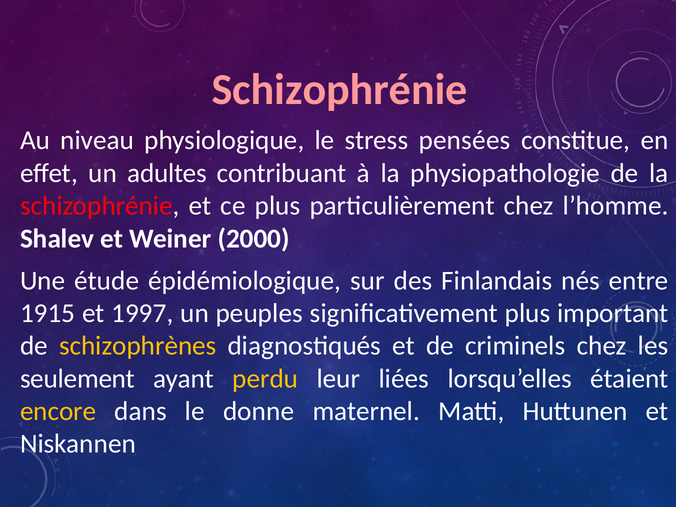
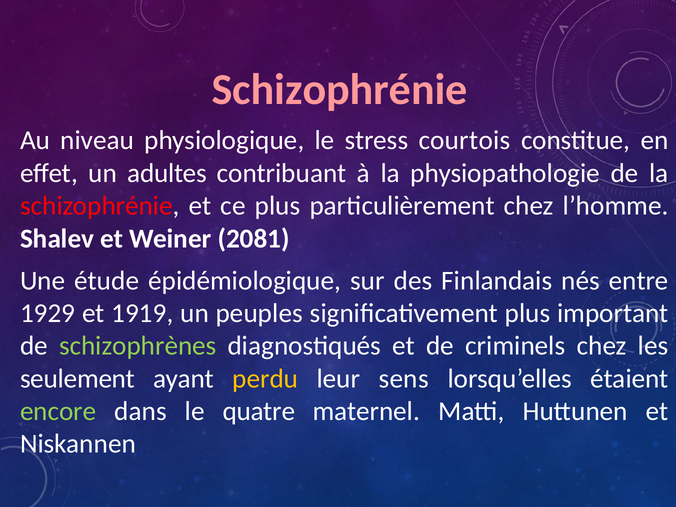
pensées: pensées -> courtois (464, 140)
2000: 2000 -> 2081 (254, 239)
1915: 1915 -> 1929 (48, 313)
1997: 1997 -> 1919 (142, 313)
schizophrènes colour: yellow -> light green (138, 346)
liées: liées -> sens (404, 379)
encore colour: yellow -> light green (58, 411)
donne: donne -> quatre (259, 411)
